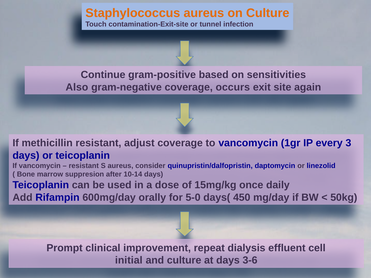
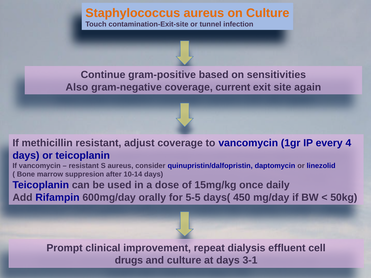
occurs: occurs -> current (233, 87)
3: 3 -> 4 (348, 143)
5-0: 5-0 -> 5-5 (193, 198)
initial: initial -> drugs (129, 261)
3-6: 3-6 -> 3-1 (250, 261)
